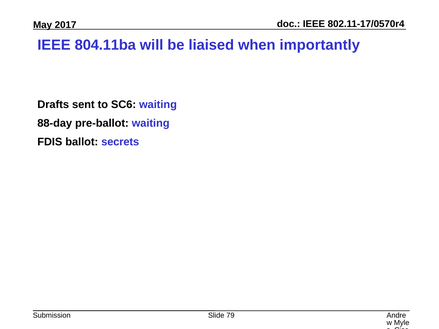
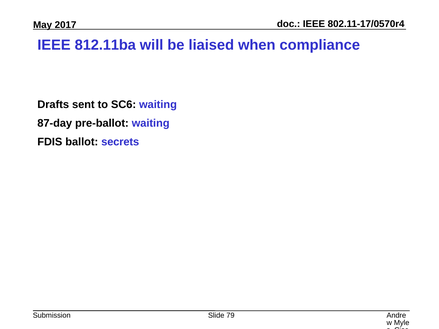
804.11ba: 804.11ba -> 812.11ba (105, 45)
importantly: importantly -> compliance (320, 45)
88-day: 88-day -> 87-day (55, 123)
